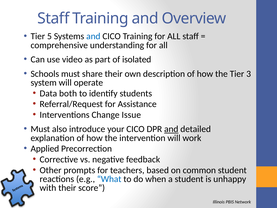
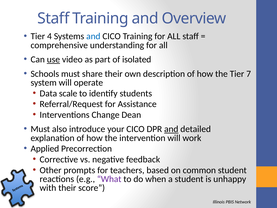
5: 5 -> 4 (49, 36)
use underline: none -> present (53, 59)
3: 3 -> 7 (249, 74)
both: both -> scale (68, 93)
Issue: Issue -> Dean (131, 115)
What colour: blue -> purple (109, 179)
